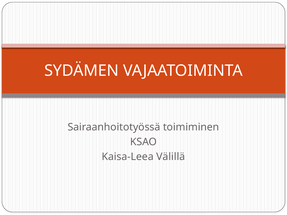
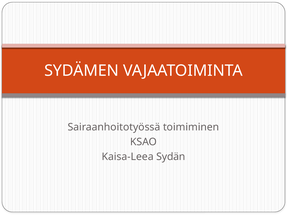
Välillä: Välillä -> Sydän (171, 157)
